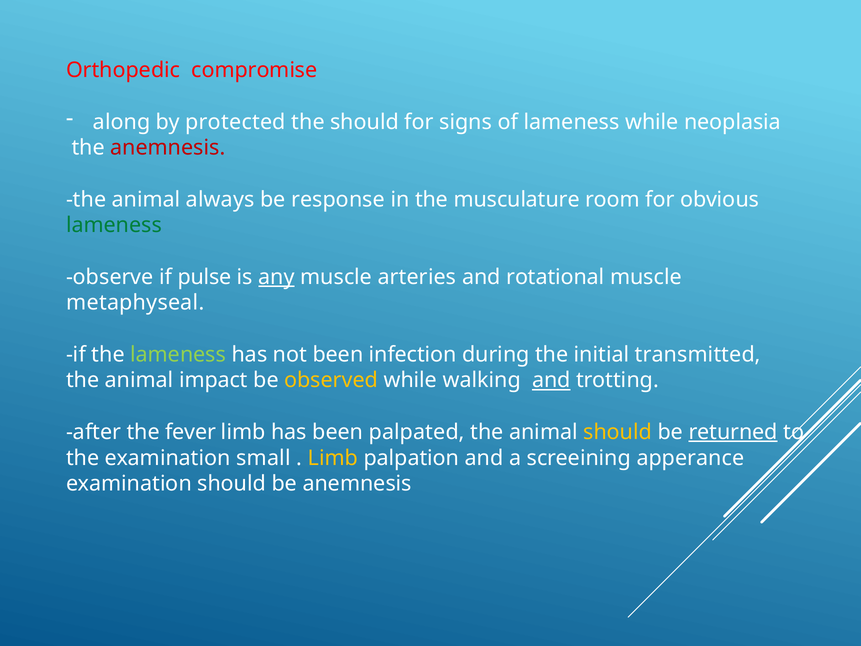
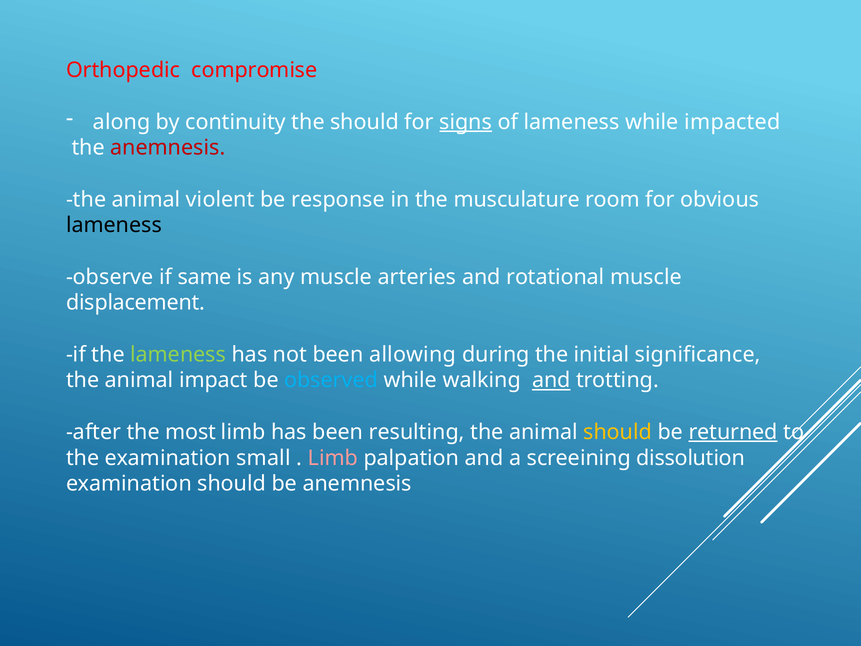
protected: protected -> continuity (236, 122)
signs underline: none -> present (466, 122)
neoplasia: neoplasia -> impacted (732, 122)
always: always -> violent (220, 199)
lameness colour: green -> black (114, 225)
pulse: pulse -> same (205, 277)
any underline: present -> none (277, 277)
metaphyseal: metaphyseal -> displacement (136, 303)
infection: infection -> allowing (413, 354)
transmitted: transmitted -> significance (698, 354)
observed colour: yellow -> light blue (331, 380)
fever: fever -> most (191, 432)
palpated: palpated -> resulting (417, 432)
Limb colour: yellow -> pink (333, 458)
apperance: apperance -> dissolution (691, 458)
